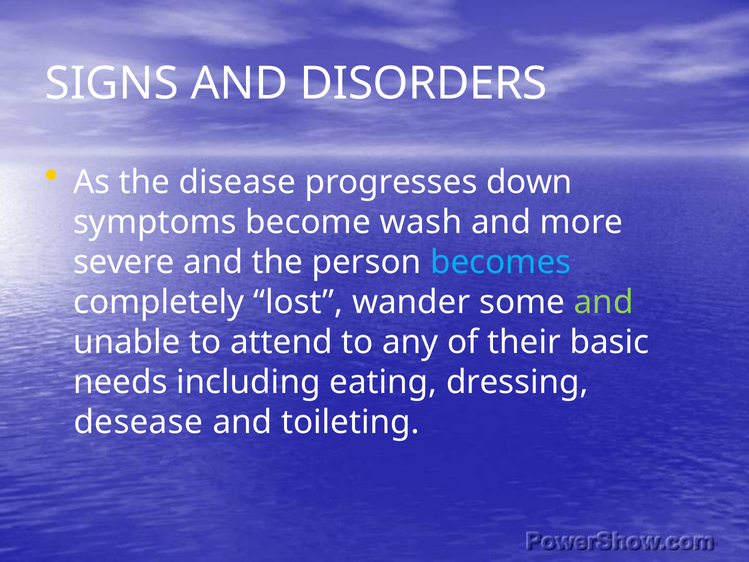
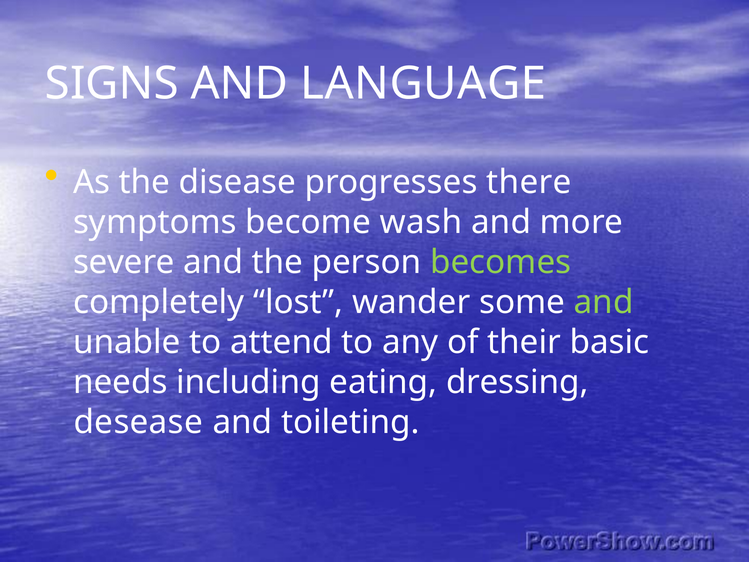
DISORDERS: DISORDERS -> LANGUAGE (423, 84)
down: down -> there (529, 182)
becomes colour: light blue -> light green (501, 262)
